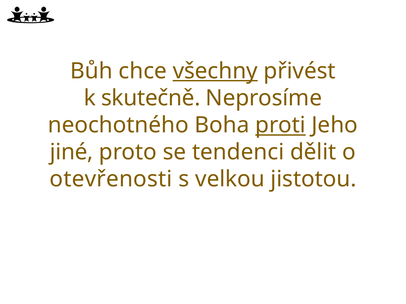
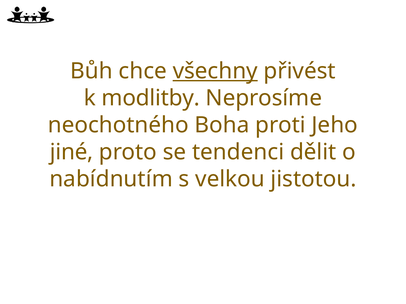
skutečně: skutečně -> modlitby (151, 98)
proti underline: present -> none (281, 125)
otevřenosti: otevřenosti -> nabídnutím (111, 179)
